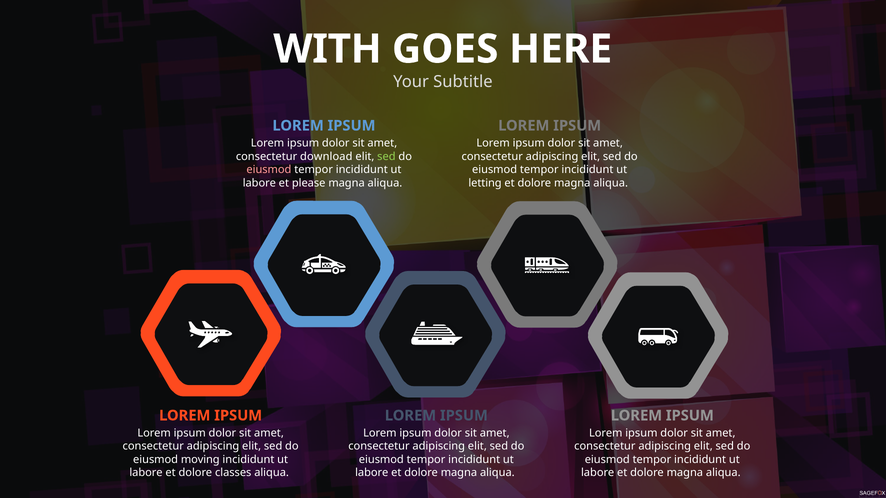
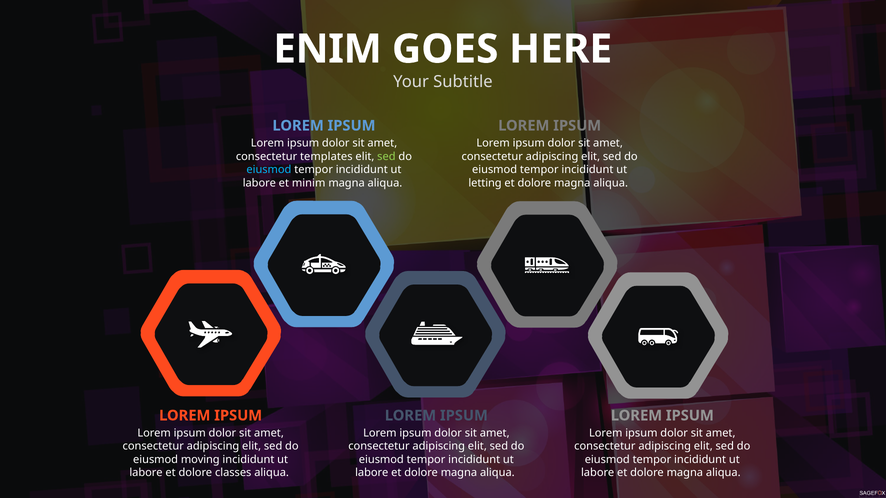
WITH: WITH -> ENIM (328, 49)
download: download -> templates (326, 157)
eiusmod colour: pink -> light blue (269, 170)
please: please -> minim (309, 183)
